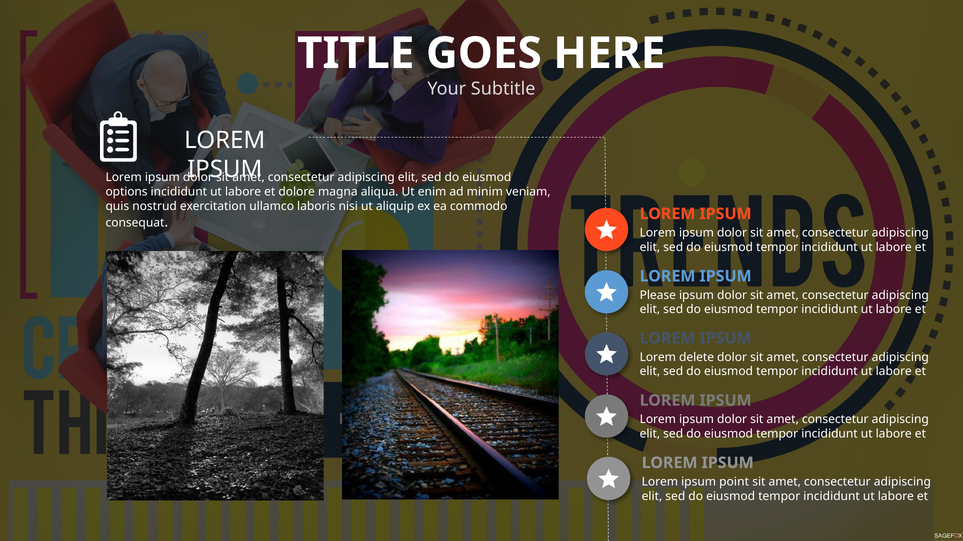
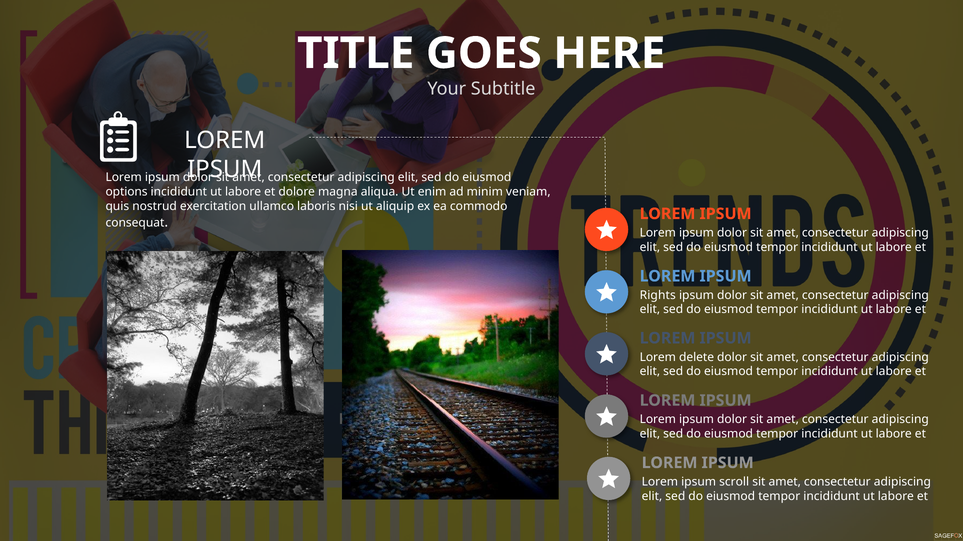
Please: Please -> Rights (658, 295)
point: point -> scroll (734, 482)
